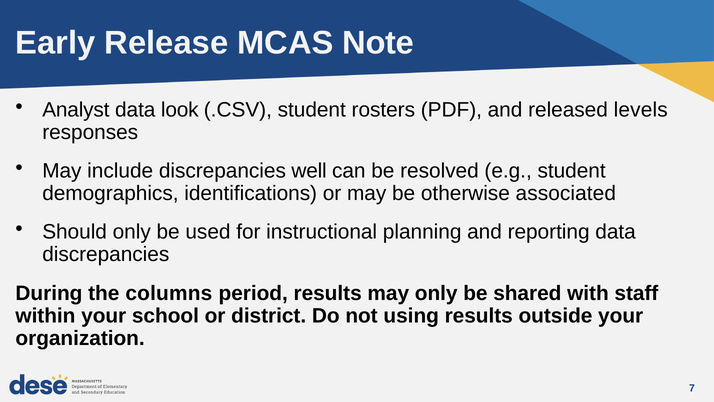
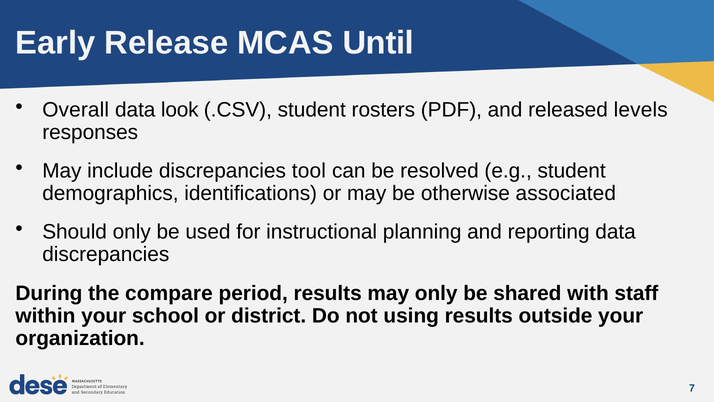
Note: Note -> Until (378, 43)
Analyst: Analyst -> Overall (76, 110)
well: well -> tool (309, 171)
columns: columns -> compare (169, 293)
